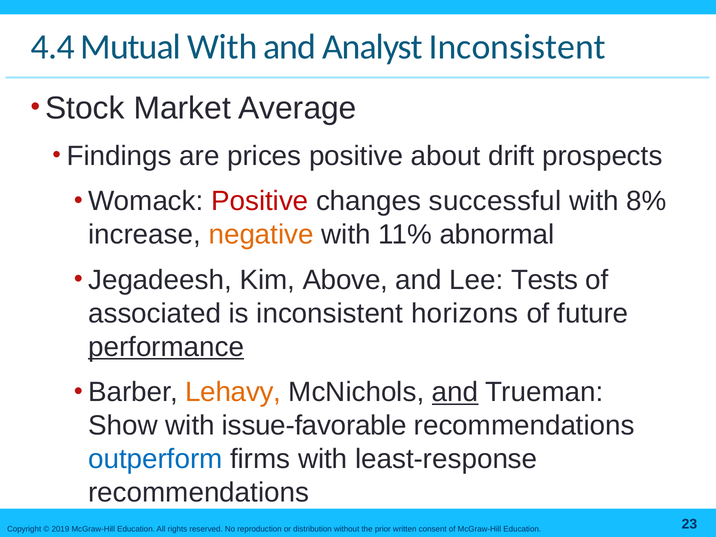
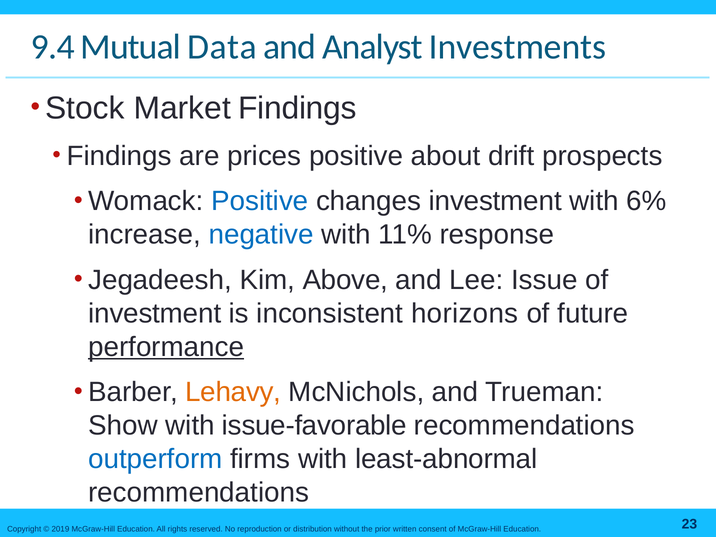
4.4: 4.4 -> 9.4 (53, 47)
Mutual With: With -> Data (222, 47)
Analyst Inconsistent: Inconsistent -> Investments (517, 47)
Market Average: Average -> Findings (297, 108)
Positive colour: red -> blue (260, 201)
changes successful: successful -> investment (495, 201)
8%: 8% -> 6% (647, 201)
negative colour: orange -> blue (261, 235)
abnormal: abnormal -> response (497, 235)
Tests: Tests -> Issue (544, 280)
associated: associated -> investment (155, 313)
and underline: present -> none (455, 392)
least-response: least-response -> least-abnormal (446, 459)
